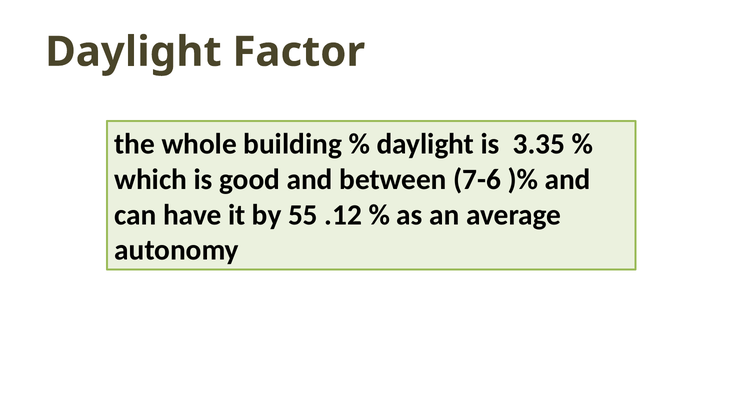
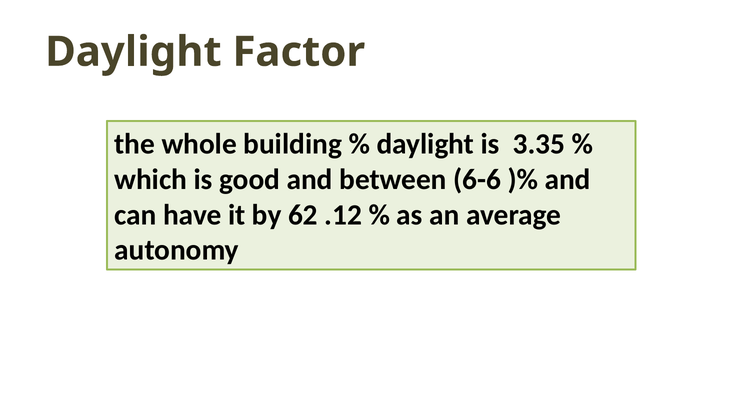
7-6: 7-6 -> 6-6 (477, 179)
55: 55 -> 62 (303, 215)
